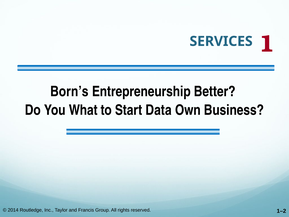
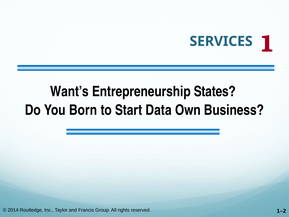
Born’s: Born’s -> Want’s (69, 91)
Better: Better -> States (215, 91)
What: What -> Born (83, 110)
